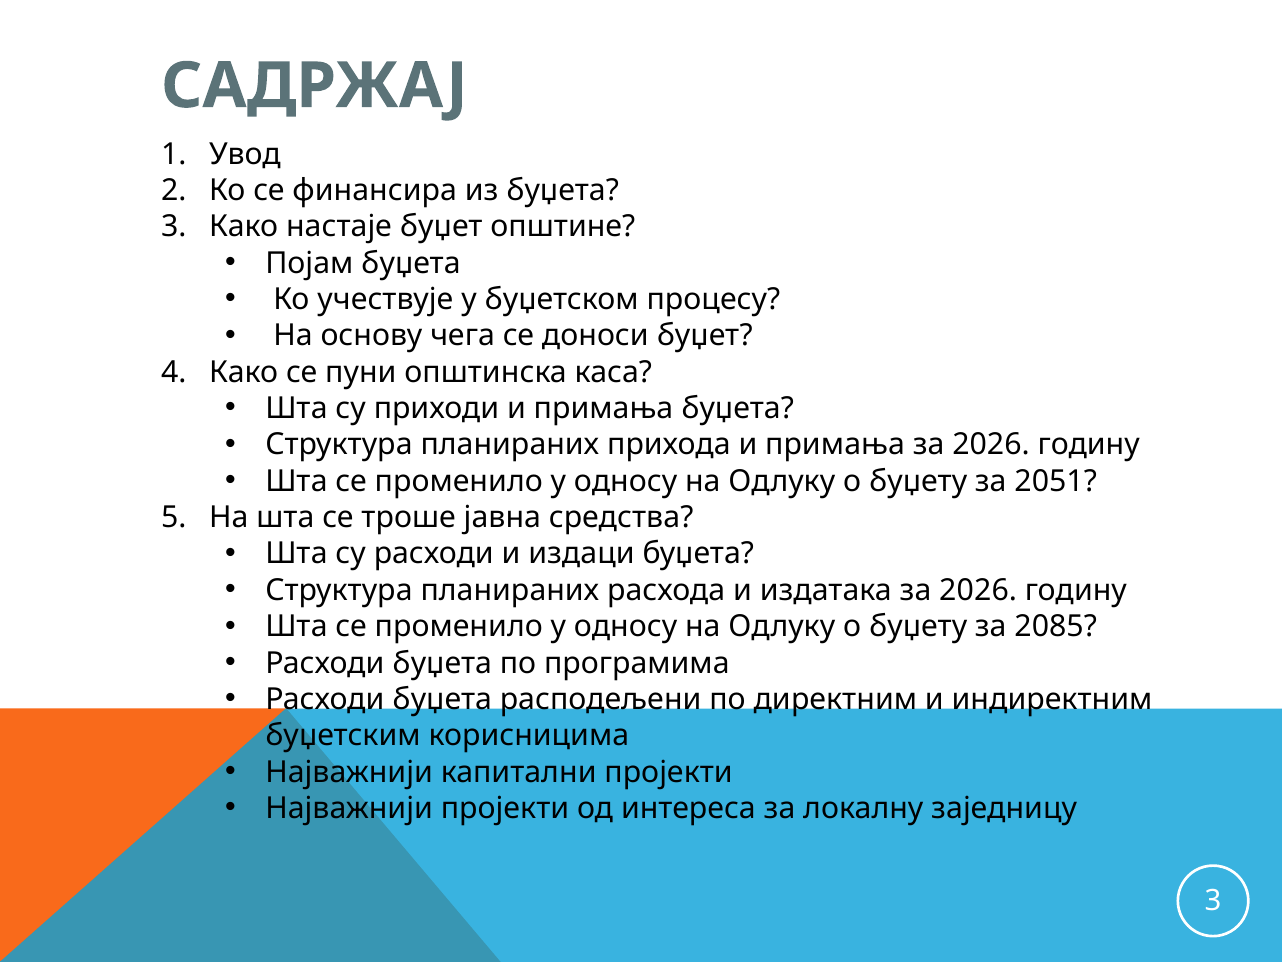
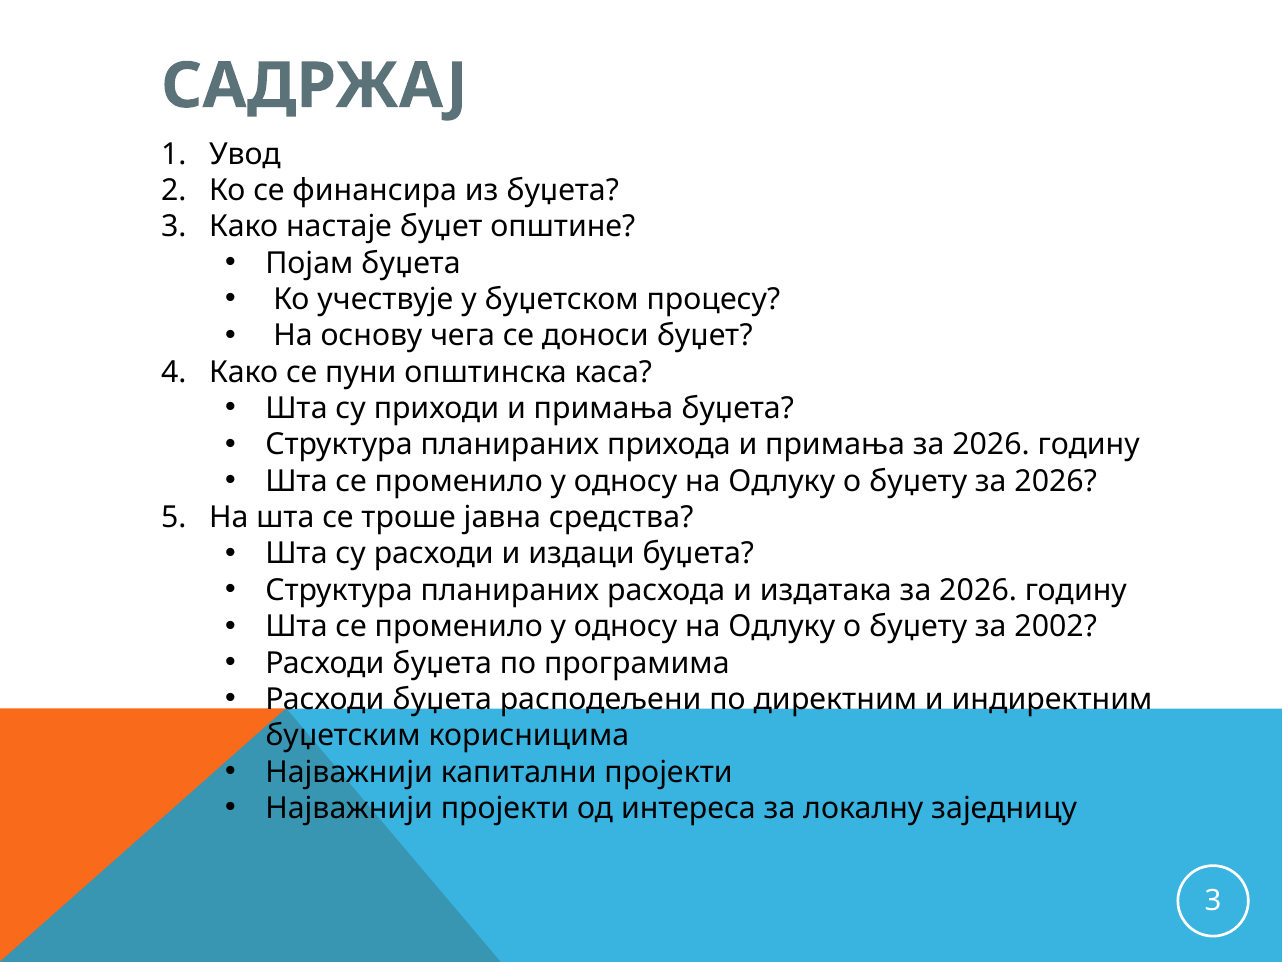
буџету за 2051: 2051 -> 2026 (1056, 481)
2085: 2085 -> 2002 (1056, 626)
